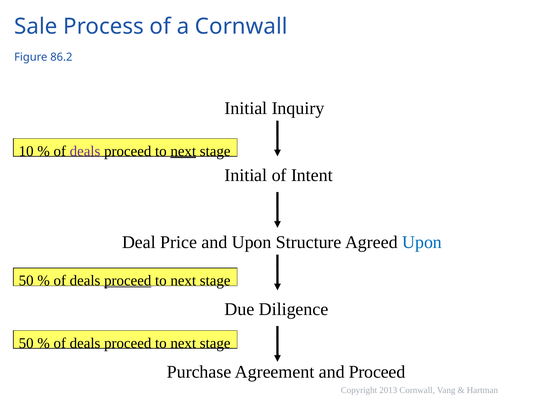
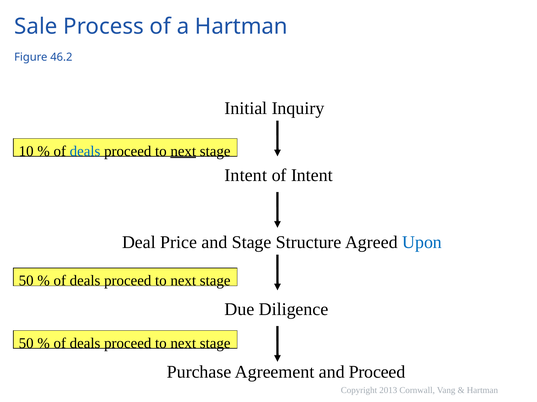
a Cornwall: Cornwall -> Hartman (241, 27)
86.2: 86.2 -> 46.2 (61, 57)
deals colour: purple -> blue (85, 151)
Initial: Initial -> Intent (246, 176)
and Upon: Upon -> Stage (252, 243)
proceed underline: present -> none (128, 281)
